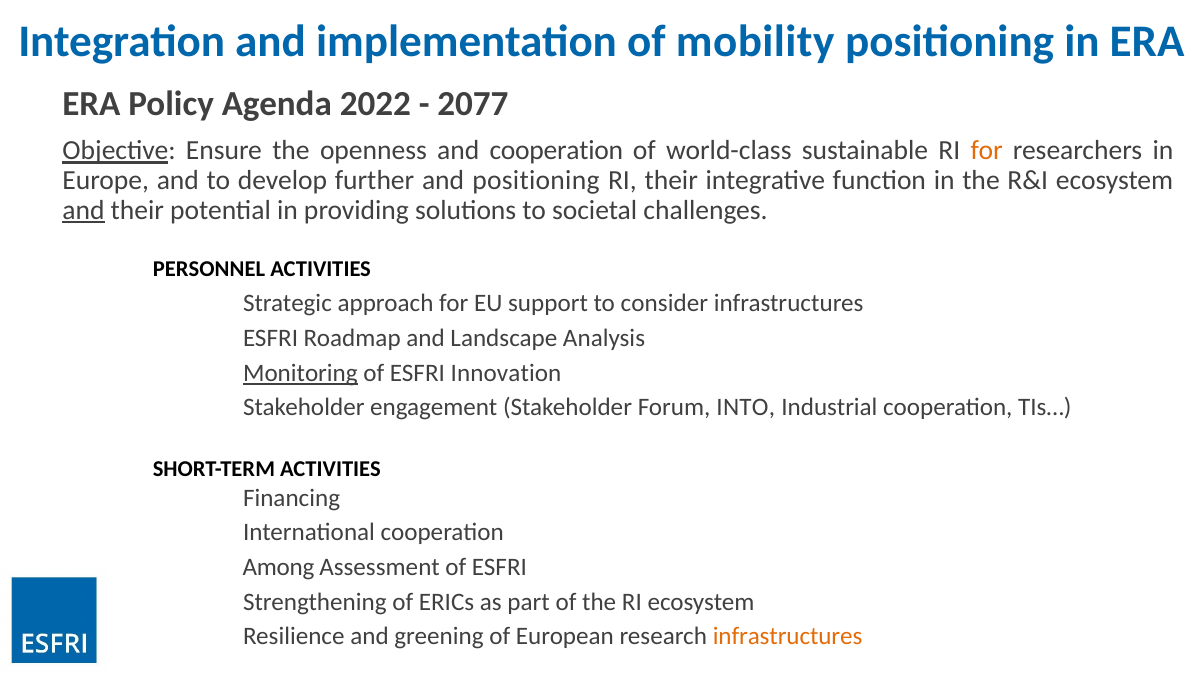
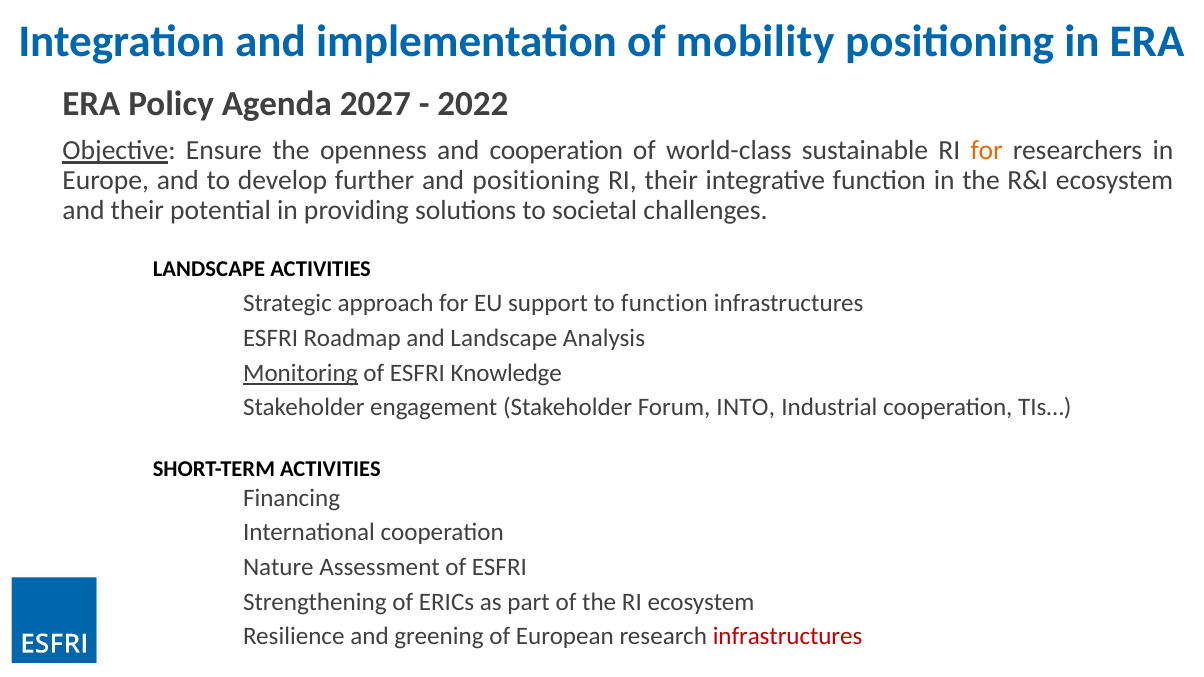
2022: 2022 -> 2027 (375, 104)
2077: 2077 -> 2022 (473, 104)
and underline: present -> none (84, 210)
PERSONNEL: PERSONNEL -> LANDSCAPE (209, 269)
to consider: consider -> function (664, 303)
Innovation: Innovation -> Knowledge (506, 373)
Among: Among -> Nature (278, 567)
infrastructures colour: orange -> red (788, 637)
